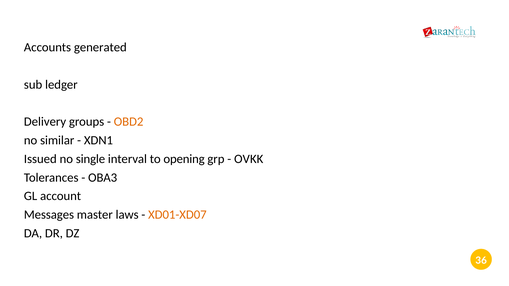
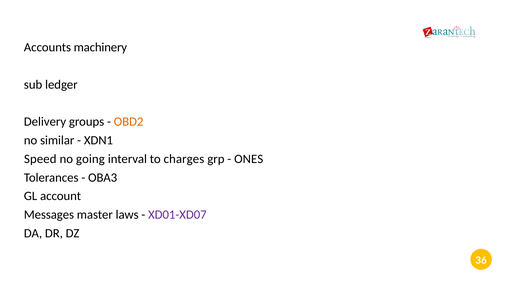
generated: generated -> machinery (100, 47)
Issued: Issued -> Speed (40, 159)
single: single -> going (90, 159)
opening: opening -> charges (184, 159)
OVKK: OVKK -> ONES (249, 159)
XD01-XD07 colour: orange -> purple (177, 215)
